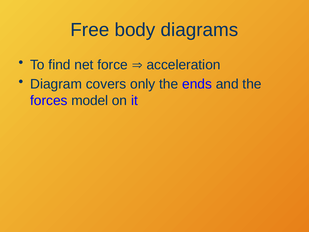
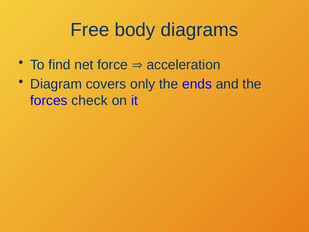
model: model -> check (90, 101)
